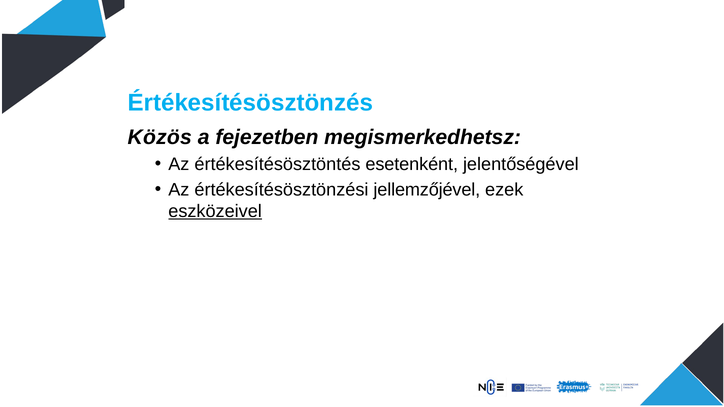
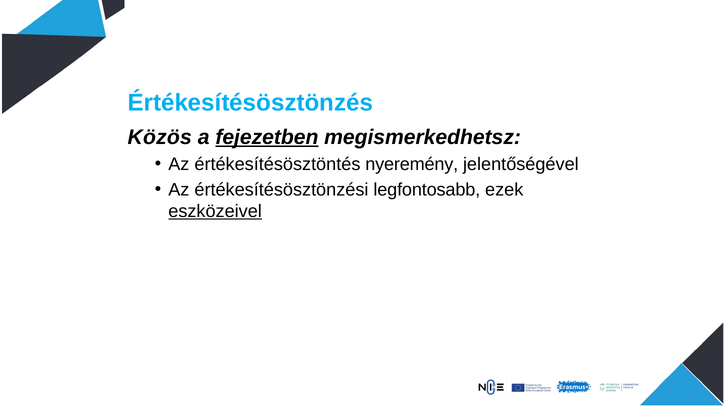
fejezetben underline: none -> present (267, 137)
esetenként: esetenként -> nyeremény (412, 164)
jellemzőjével: jellemzőjével -> legfontosabb (427, 190)
